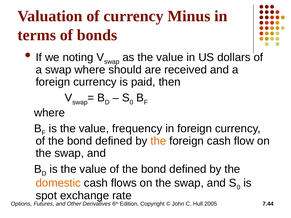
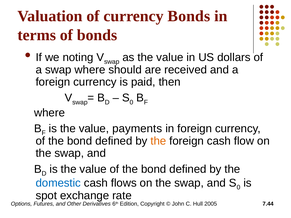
currency Minus: Minus -> Bonds (189, 16)
frequency: frequency -> payments (137, 129)
domestic colour: orange -> blue (58, 183)
